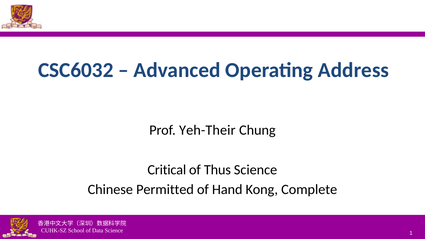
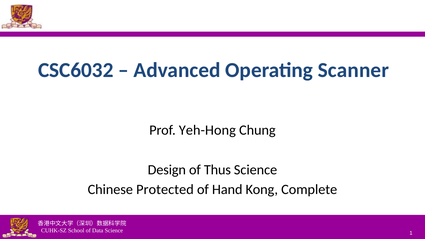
Address: Address -> Scanner (353, 70)
Yeh-Their: Yeh-Their -> Yeh-Hong (207, 130)
Critical: Critical -> Design (167, 170)
Permitted: Permitted -> Protected (165, 190)
